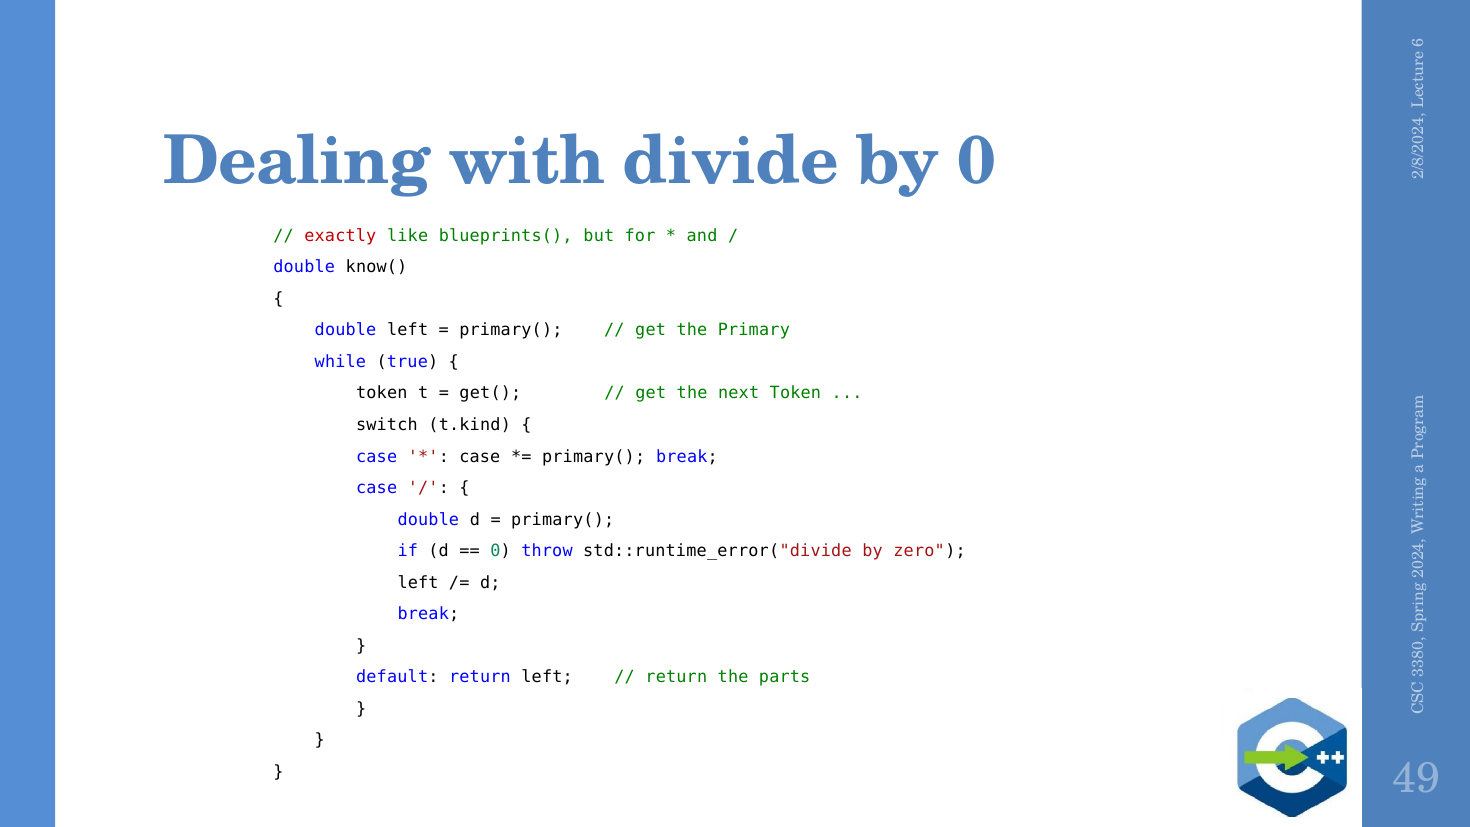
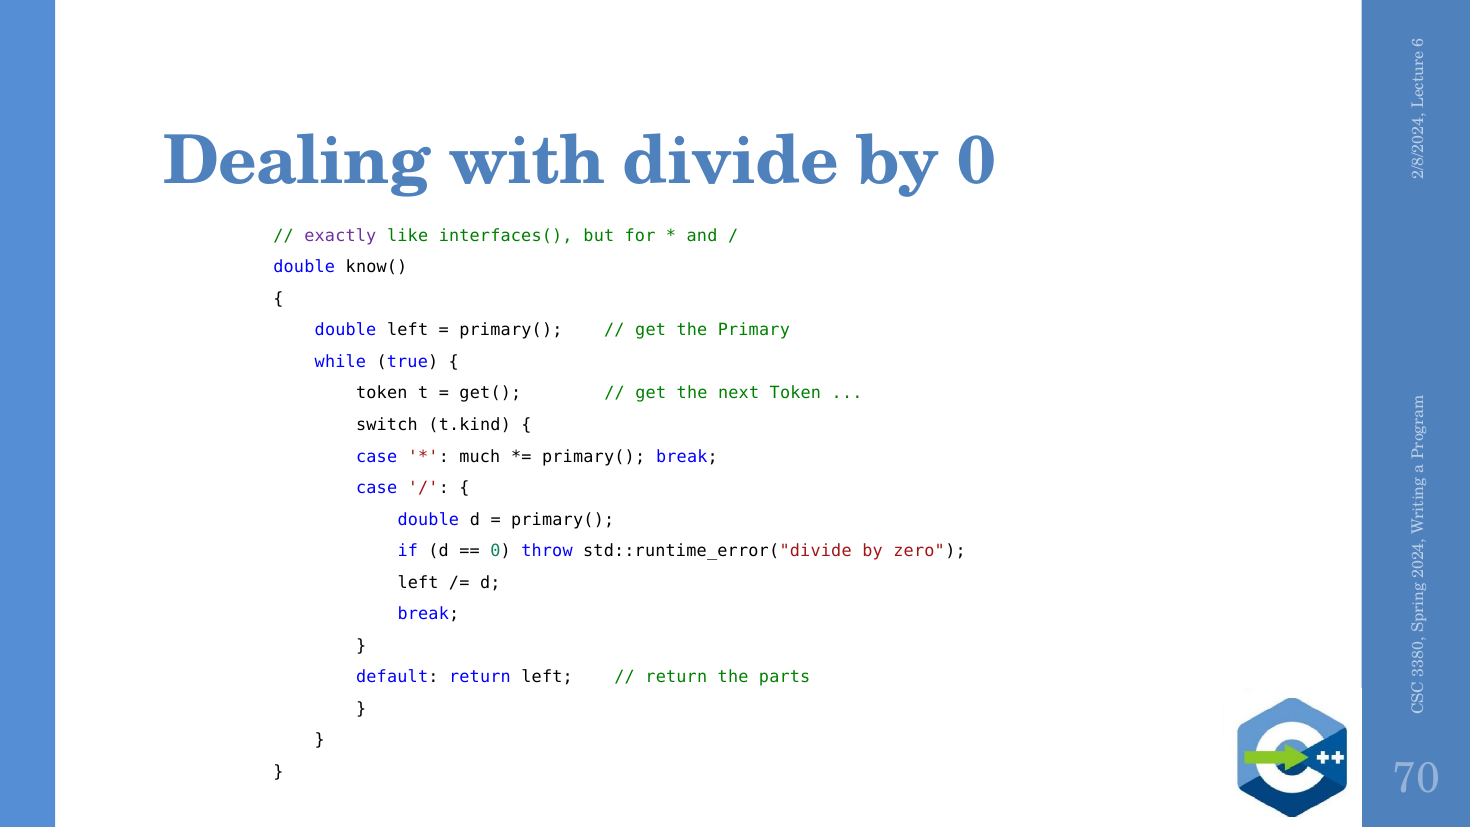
exactly colour: red -> purple (340, 236)
blueprints(: blueprints( -> interfaces( (506, 236)
case: case -> much (480, 456)
49: 49 -> 70 (1417, 778)
